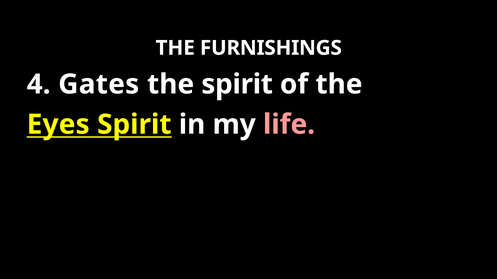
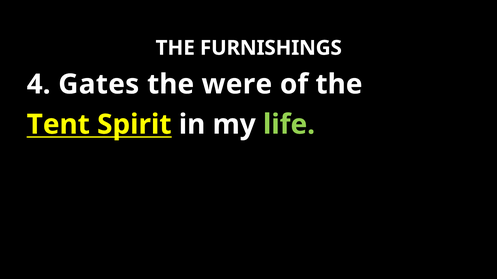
the spirit: spirit -> were (237, 84)
Eyes: Eyes -> Tent (58, 125)
life colour: pink -> light green (289, 125)
